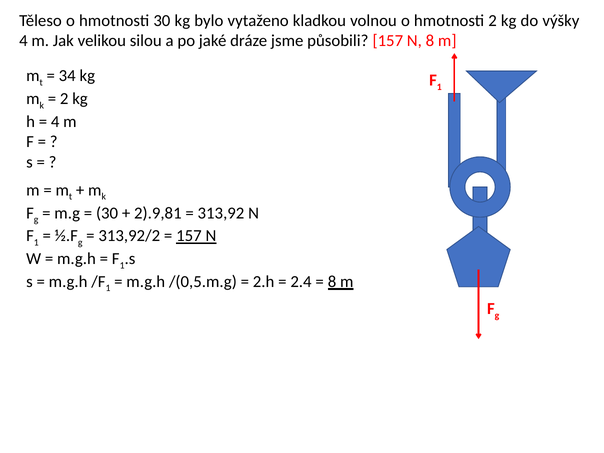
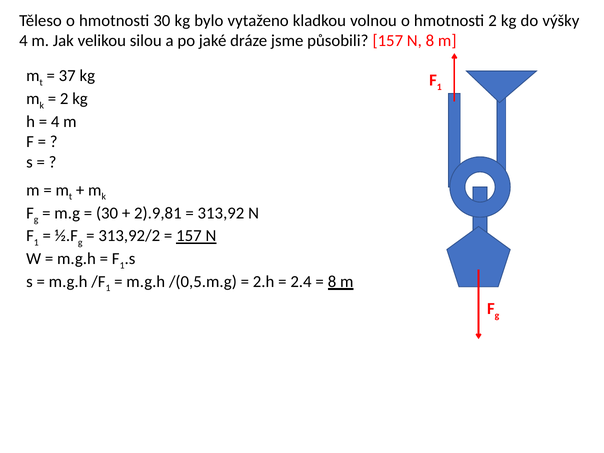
34: 34 -> 37 (67, 76)
